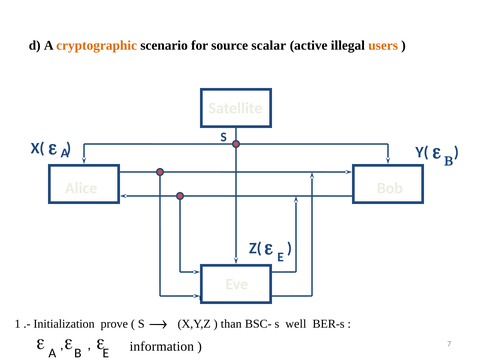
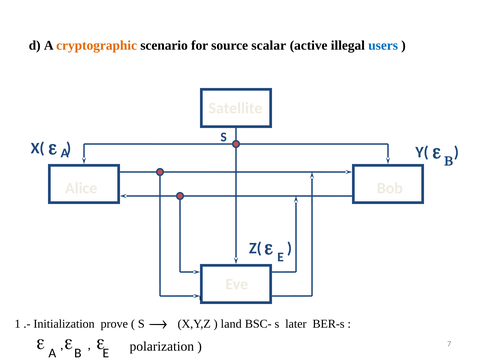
users colour: orange -> blue (383, 45)
than: than -> land (231, 324)
well: well -> later (296, 324)
information: information -> polarization (162, 347)
